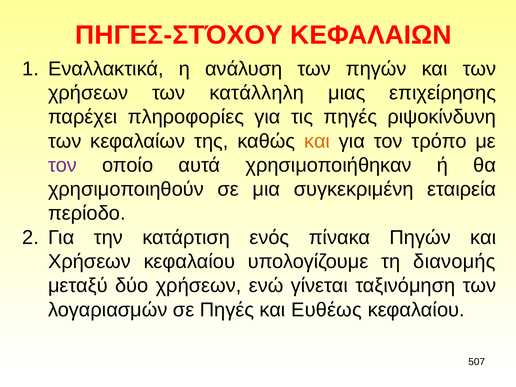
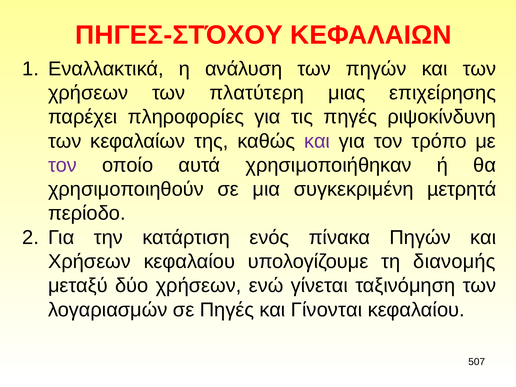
κατάλληλη: κατάλληλη -> πλατύτερη (257, 93)
και colour: orange -> purple (317, 141)
εταιρεία: εταιρεία -> µετρητά (462, 189)
Ευθέως: Ευθέως -> Γίνονται (327, 310)
